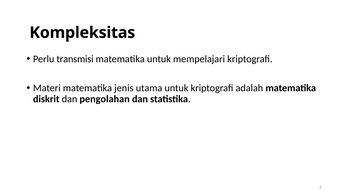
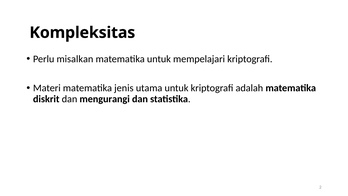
transmisi: transmisi -> misalkan (75, 59)
pengolahan: pengolahan -> mengurangi (105, 99)
